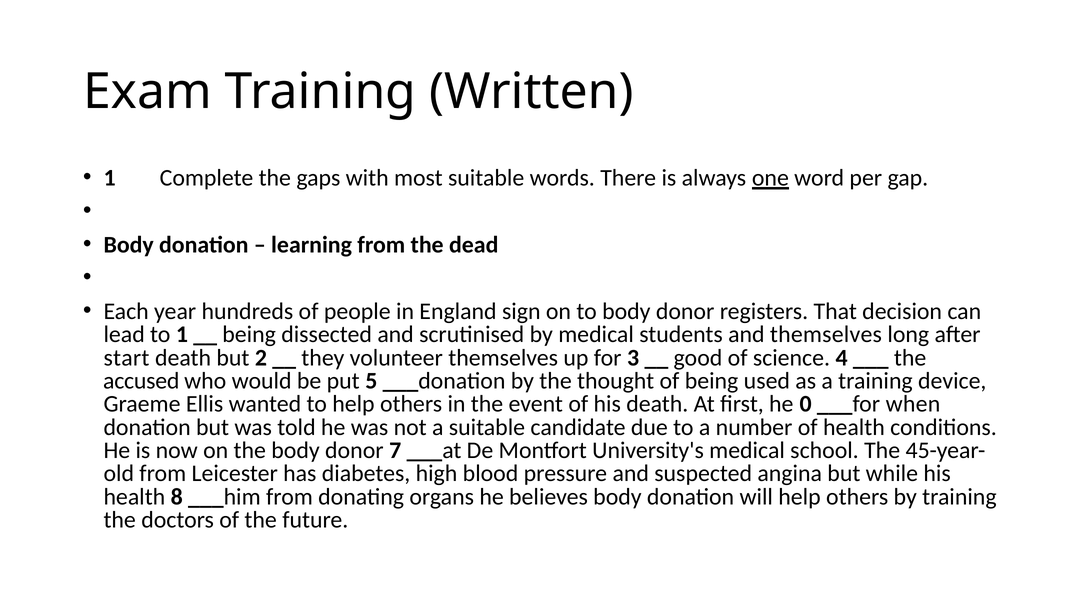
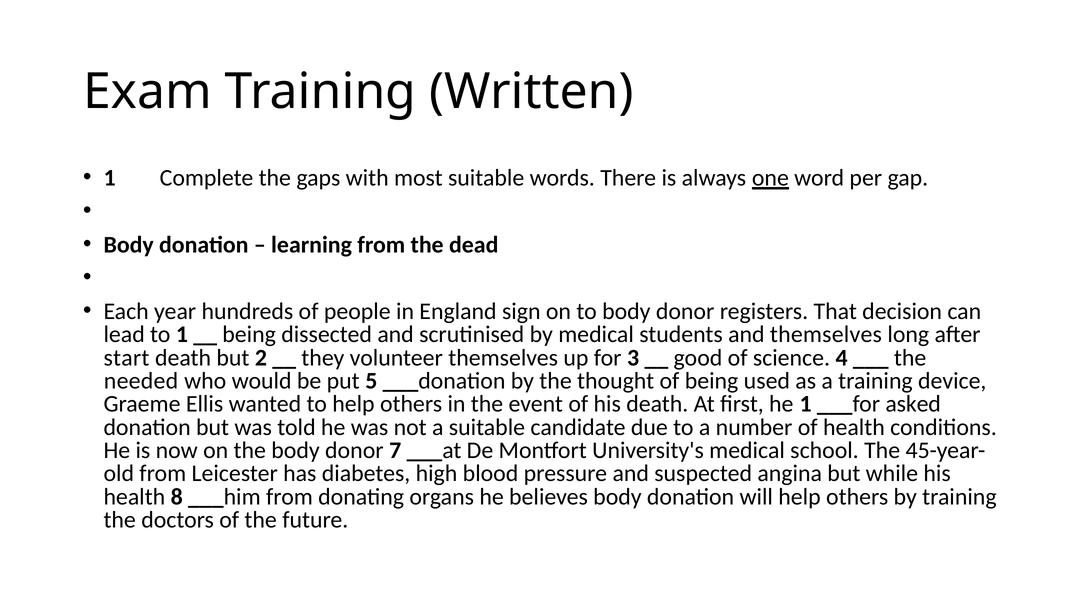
accused: accused -> needed (141, 381)
he 0: 0 -> 1 (806, 404)
when: when -> asked (913, 404)
